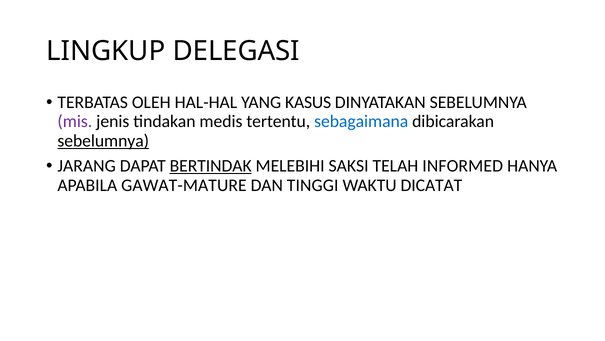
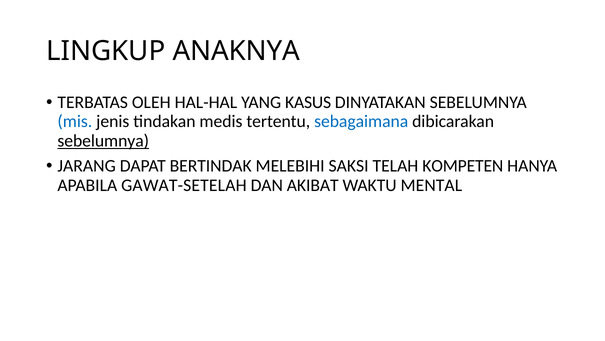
DELEGASI: DELEGASI -> ANAKNYA (236, 51)
mis colour: purple -> blue (75, 121)
BERTINDAK underline: present -> none (211, 166)
INFORMED: INFORMED -> KOMPETEN (463, 166)
GAWAT-MATURE: GAWAT-MATURE -> GAWAT-SETELAH (184, 185)
TINGGI: TINGGI -> AKIBAT (313, 185)
DICATAT: DICATAT -> MENTAL (431, 185)
